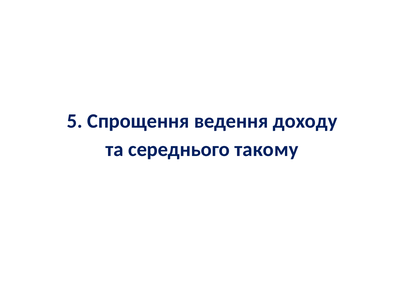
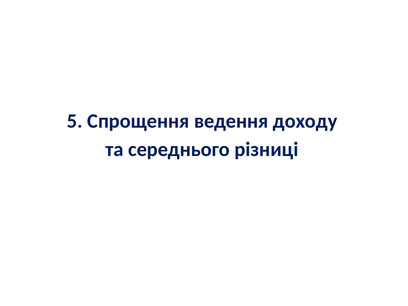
такому: такому -> різниці (266, 150)
